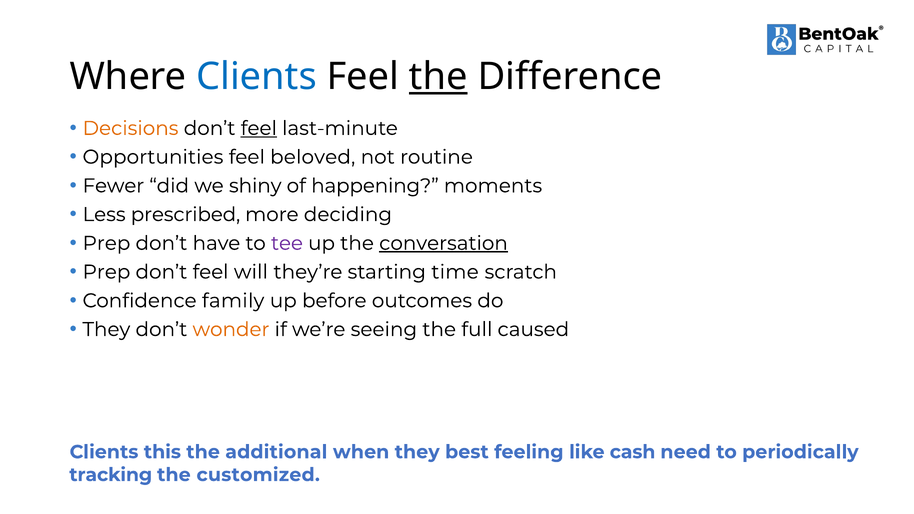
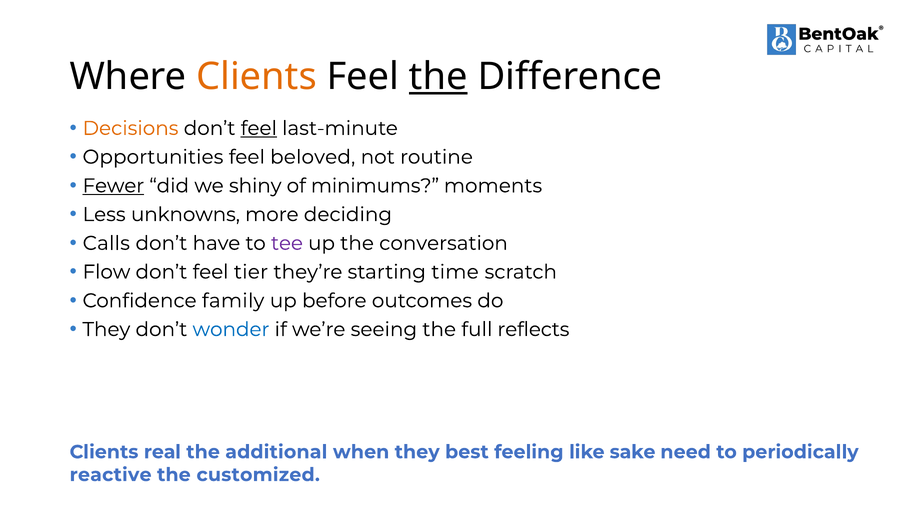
Clients colour: blue -> orange (257, 77)
Fewer underline: none -> present (113, 186)
happening: happening -> minimums (375, 186)
prescribed: prescribed -> unknowns (185, 215)
Prep: Prep -> Calls (106, 243)
conversation underline: present -> none (443, 243)
Prep: Prep -> Flow (106, 272)
will: will -> tier (251, 272)
wonder colour: orange -> blue (231, 330)
caused: caused -> reflects (533, 330)
this: this -> real (162, 452)
cash: cash -> sake (633, 452)
tracking: tracking -> reactive (111, 475)
